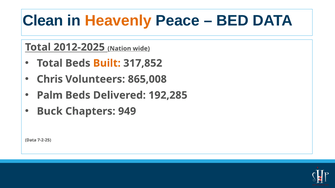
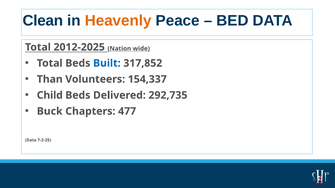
Built colour: orange -> blue (107, 63)
Chris: Chris -> Than (50, 79)
865,008: 865,008 -> 154,337 (147, 79)
Palm: Palm -> Child (50, 95)
192,285: 192,285 -> 292,735 (168, 95)
949: 949 -> 477 (127, 111)
